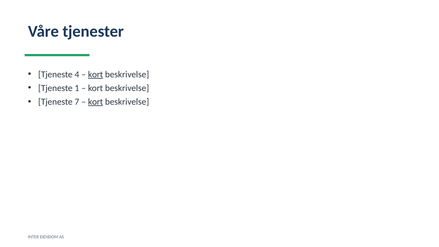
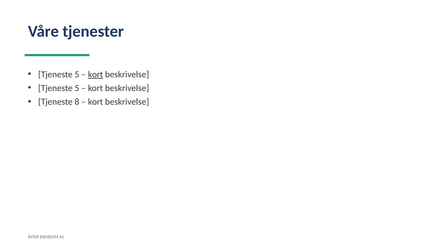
4: 4 -> 5 (77, 74)
1: 1 -> 5 (77, 88)
7: 7 -> 8 (77, 102)
kort underline: present -> none (96, 102)
